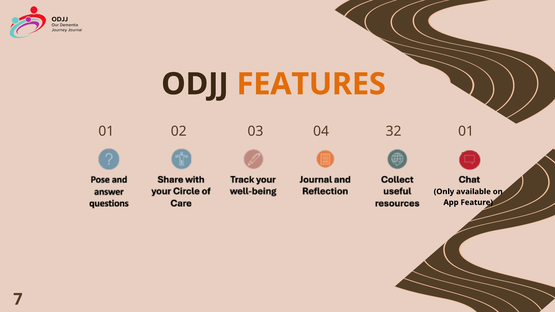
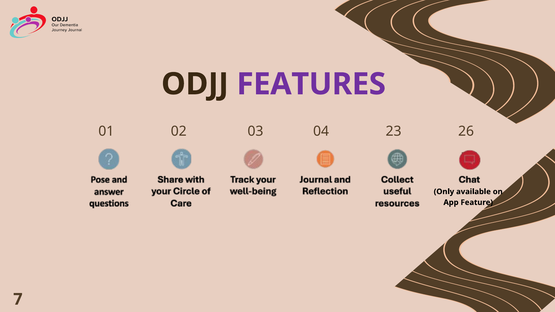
FEATURES colour: orange -> purple (311, 84)
32: 32 -> 23 (394, 131)
03 01: 01 -> 26 (466, 131)
